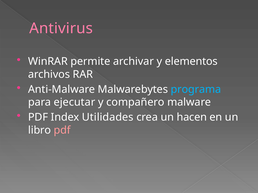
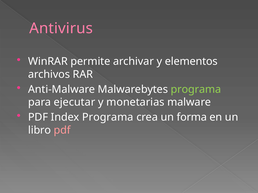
programa colour: light blue -> light green (196, 90)
compañero: compañero -> monetarias (135, 102)
Index Utilidades: Utilidades -> Programa (108, 118)
hacen: hacen -> forma (192, 118)
